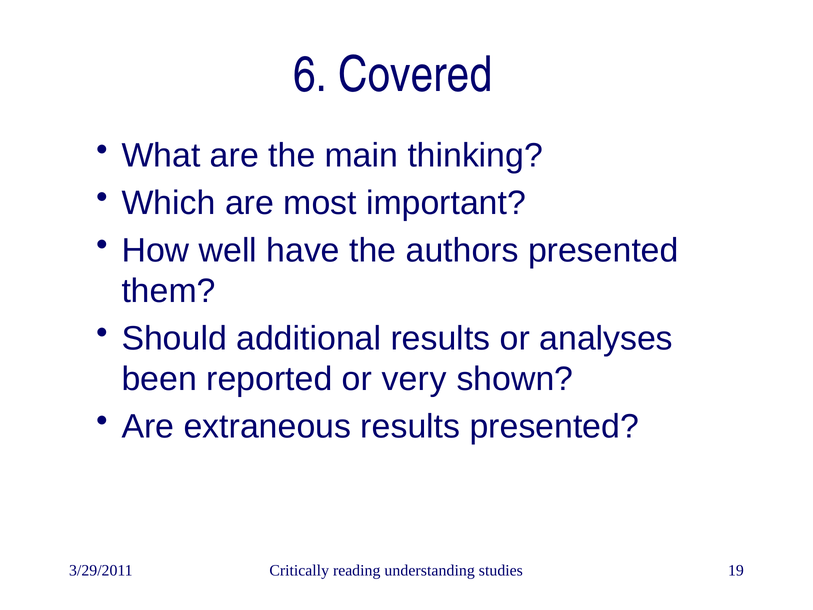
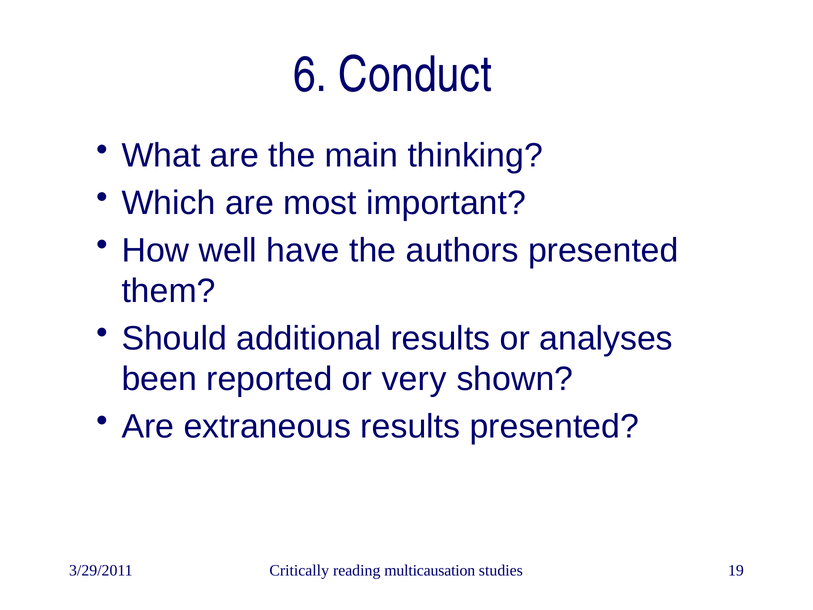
Covered: Covered -> Conduct (415, 75)
understanding: understanding -> multicausation (430, 570)
